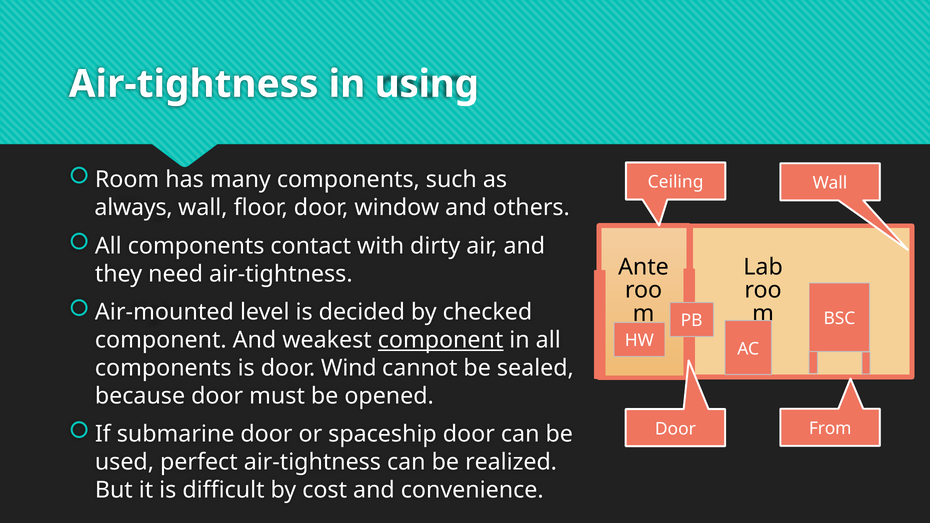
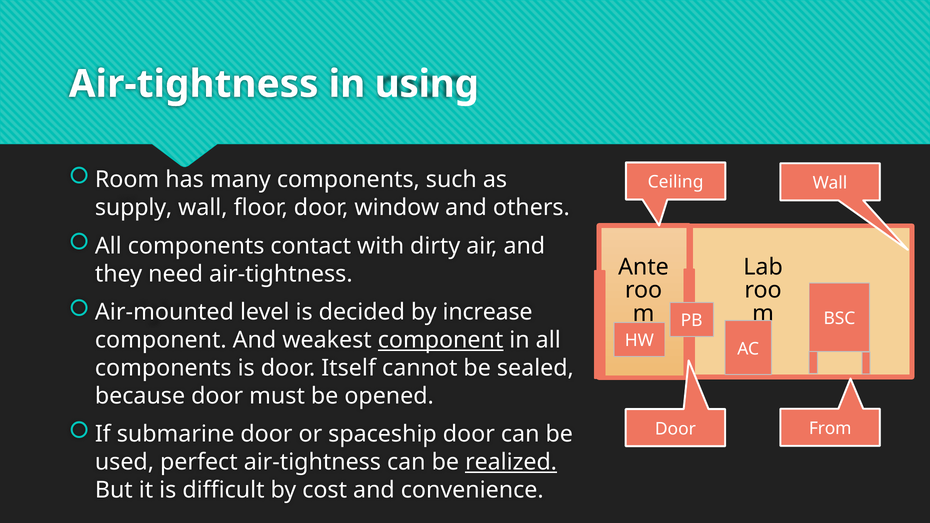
always: always -> supply (134, 208)
checked: checked -> increase (488, 312)
Wind: Wind -> Itself (349, 368)
realized underline: none -> present (511, 462)
